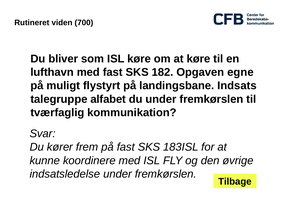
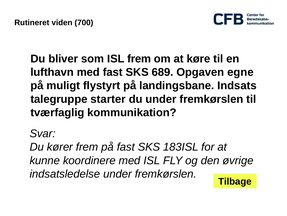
ISL køre: køre -> frem (139, 59)
182: 182 -> 689 (163, 72)
alfabet: alfabet -> starter (108, 99)
